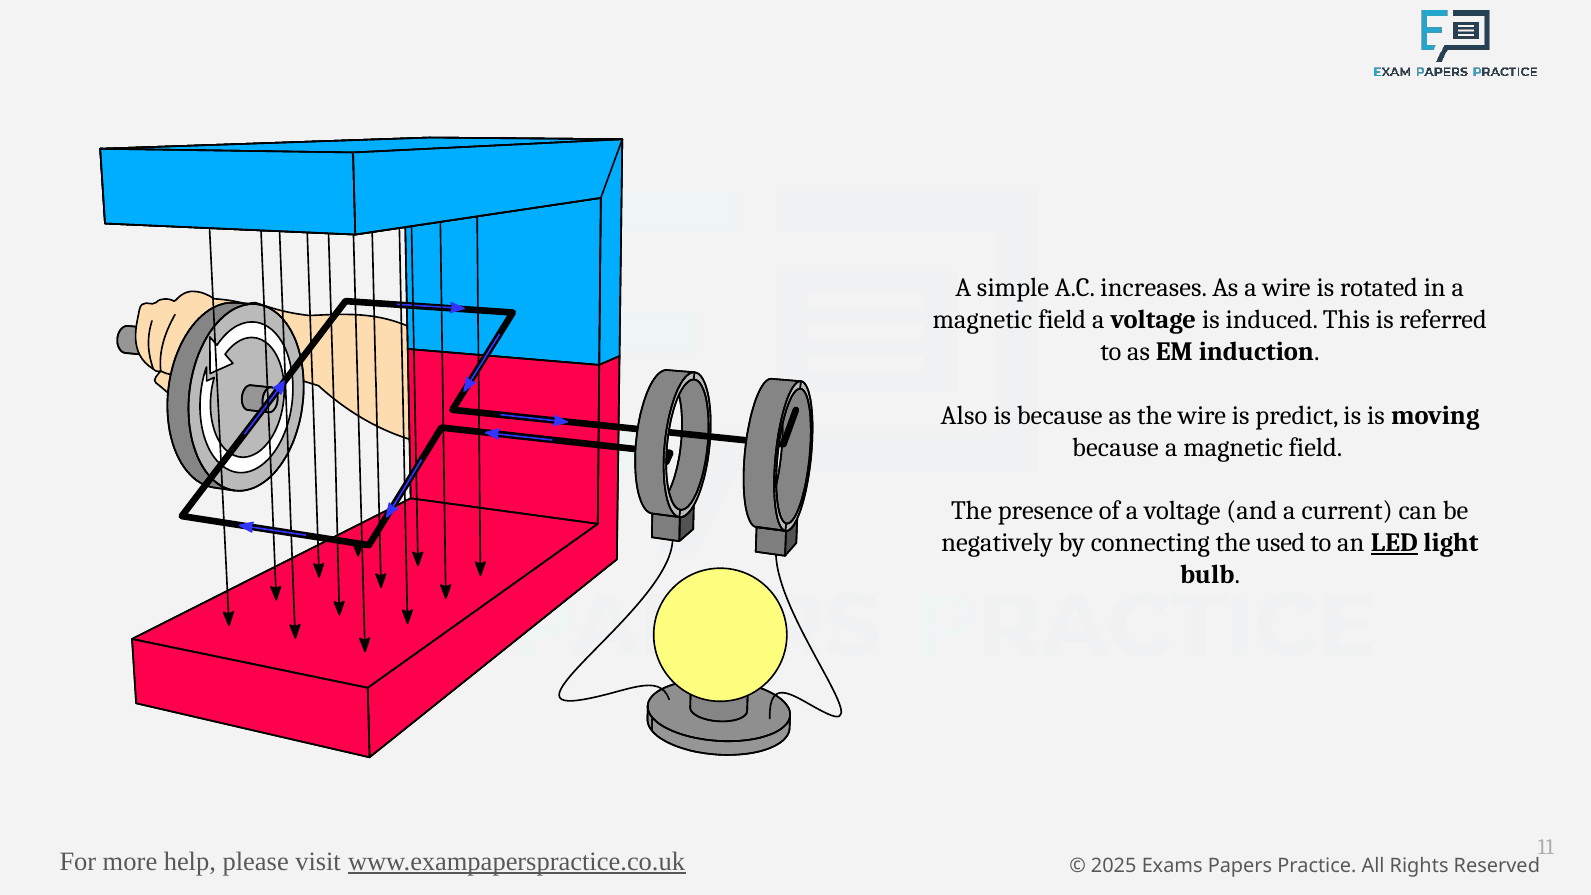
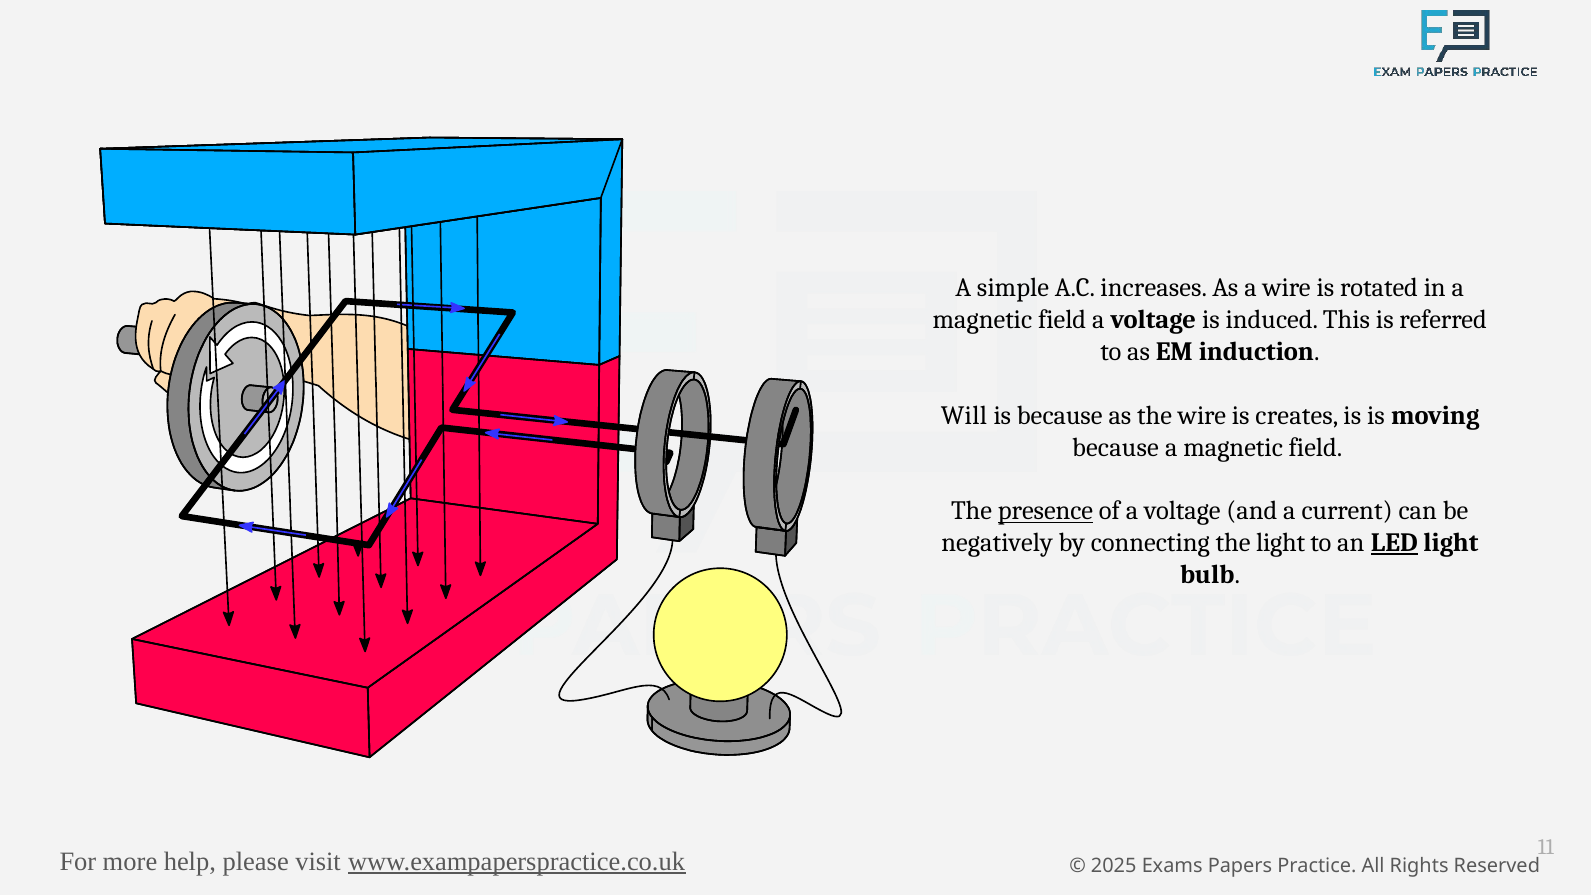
Also: Also -> Will (964, 416)
predict: predict -> creates (1297, 416)
presence underline: none -> present (1046, 511)
the used: used -> light (1281, 543)
